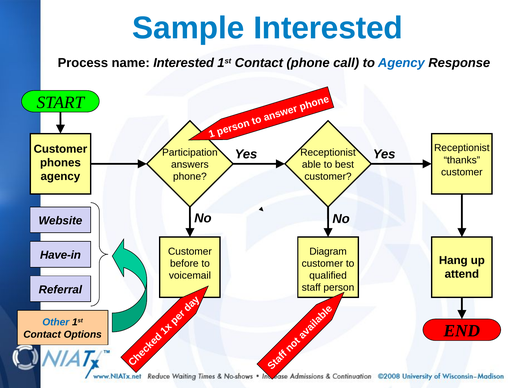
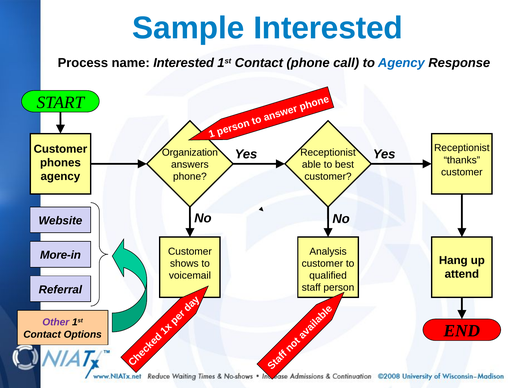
Participation: Participation -> Organization (190, 153)
Diagram: Diagram -> Analysis (328, 252)
Have-in: Have-in -> More-in (60, 255)
before: before -> shows (184, 264)
Other colour: blue -> purple (56, 323)
